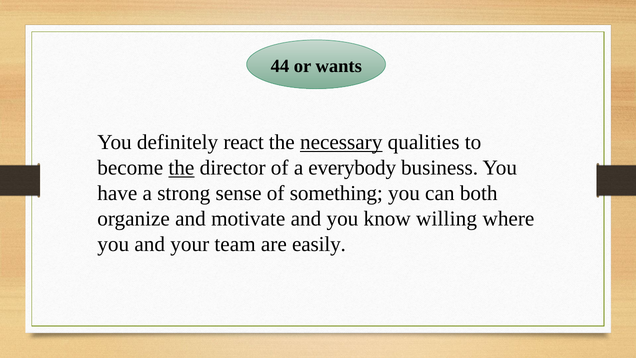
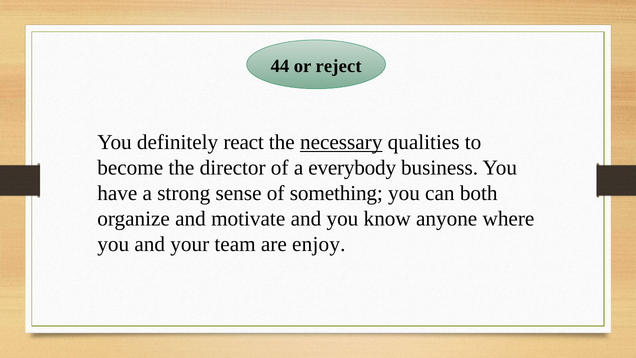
wants: wants -> reject (339, 66)
the underline: present -> none (181, 168)
willing: willing -> anyone (447, 219)
easily: easily -> enjoy (319, 244)
